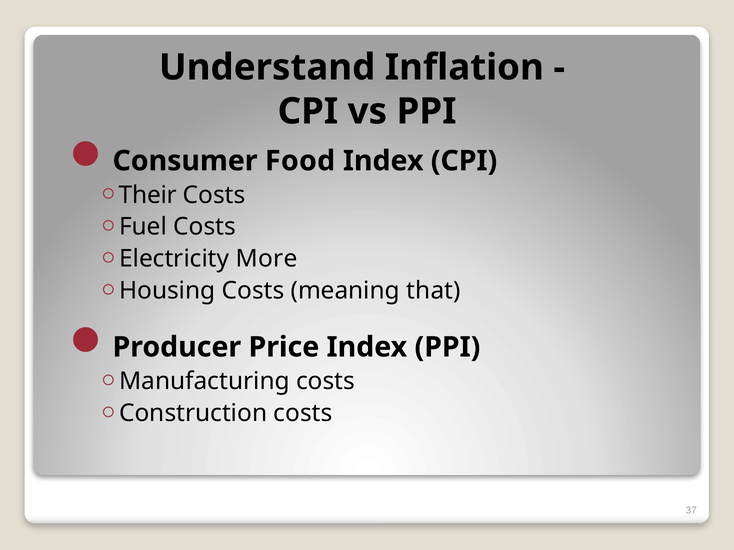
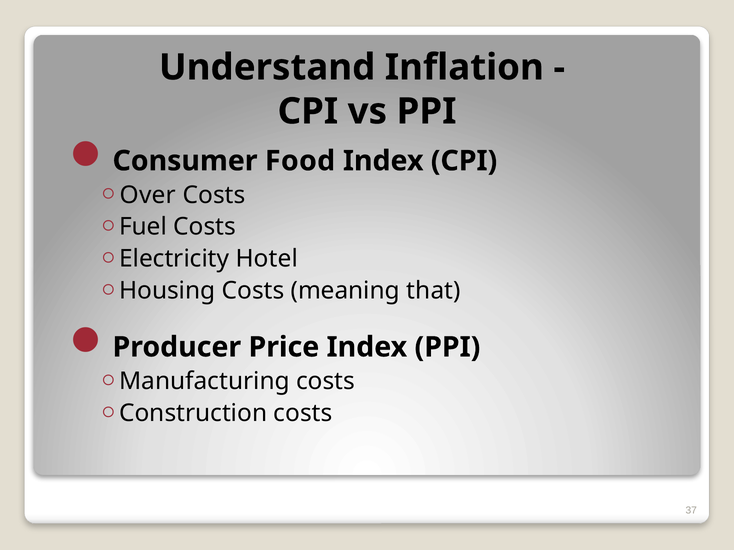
Their: Their -> Over (148, 195)
More: More -> Hotel (267, 259)
